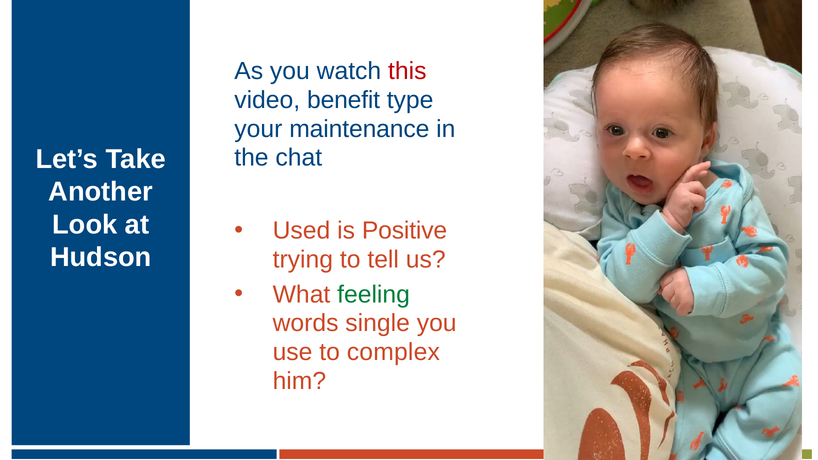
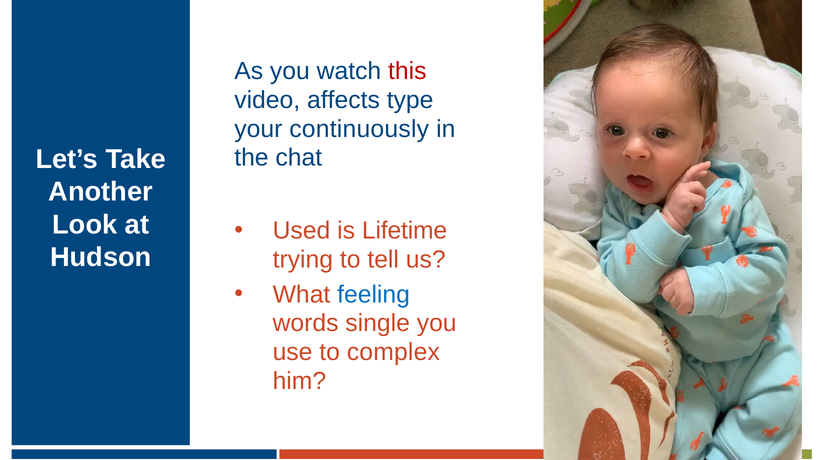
benefit: benefit -> affects (343, 100)
maintenance: maintenance -> continuously (359, 129)
Positive: Positive -> Lifetime (405, 231)
feeling colour: green -> blue (374, 295)
